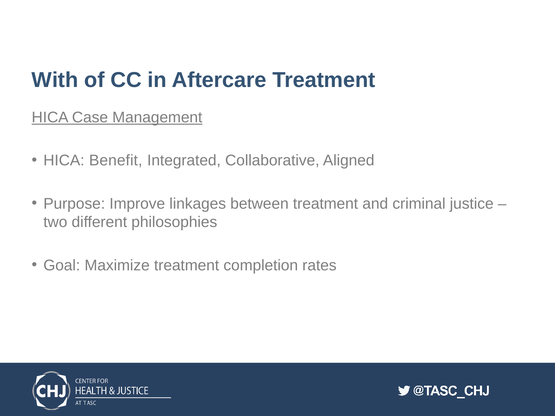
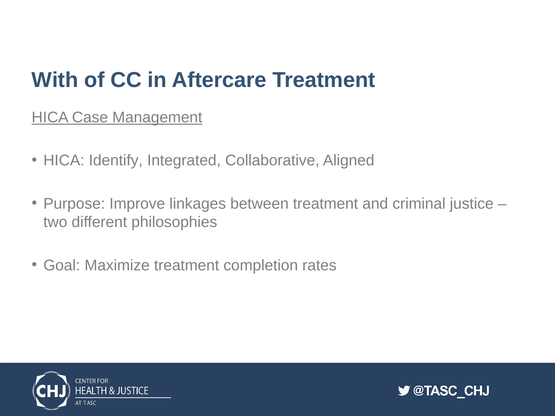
Benefit: Benefit -> Identify (116, 161)
